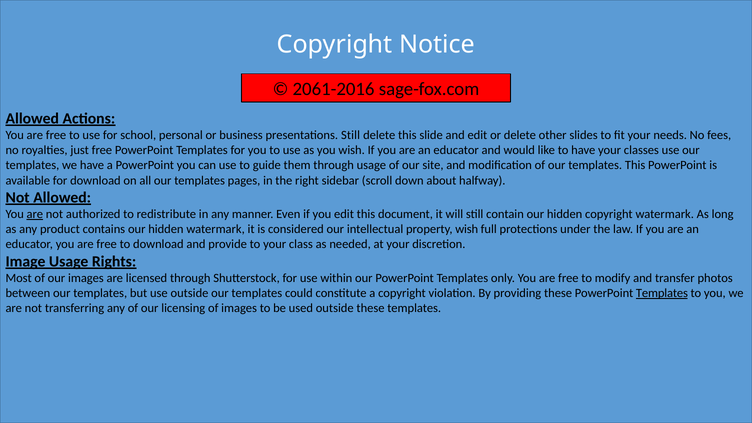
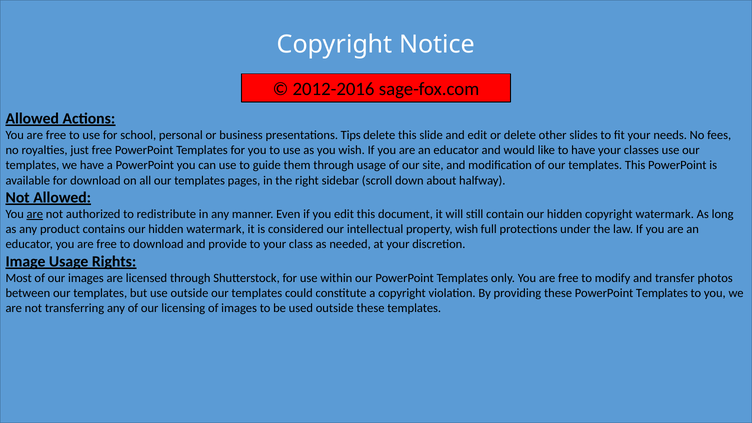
2061-2016: 2061-2016 -> 2012-2016 (334, 89)
presentations Still: Still -> Tips (351, 135)
Templates underline: present -> none (662, 293)
